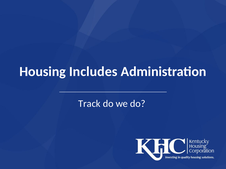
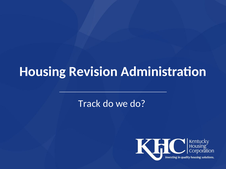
Includes: Includes -> Revision (93, 72)
